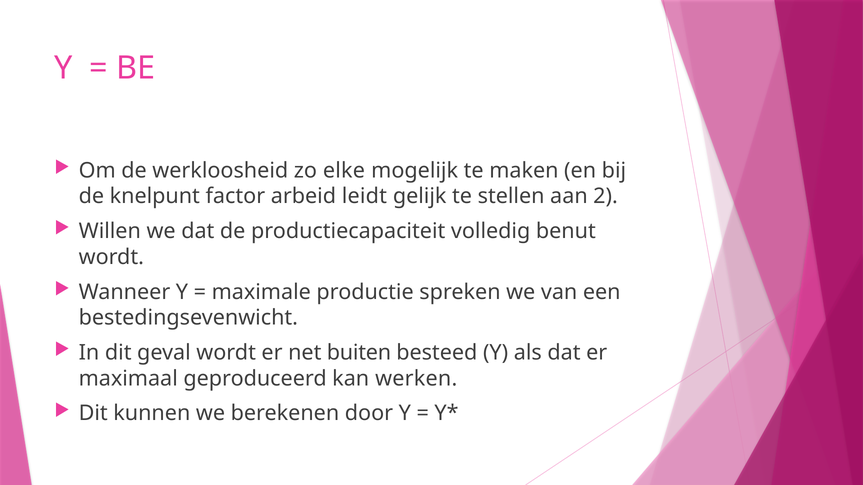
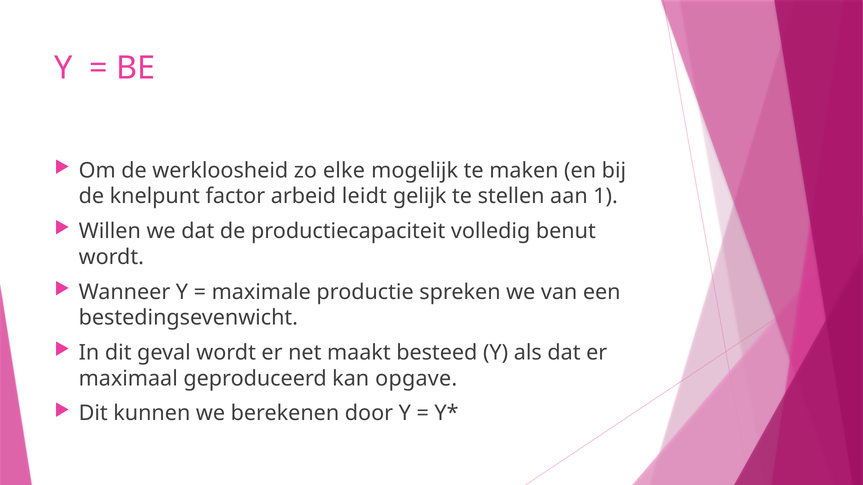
2: 2 -> 1 (606, 197)
buiten: buiten -> maakt (359, 353)
werken: werken -> opgave (416, 379)
